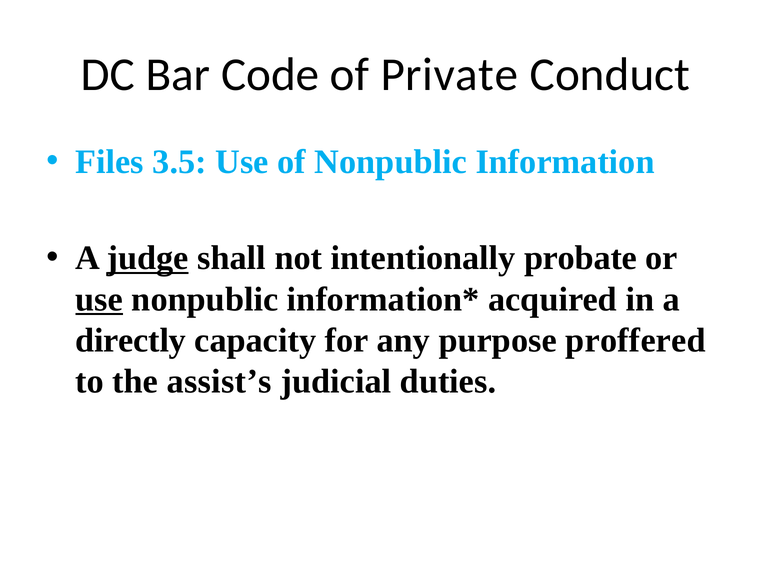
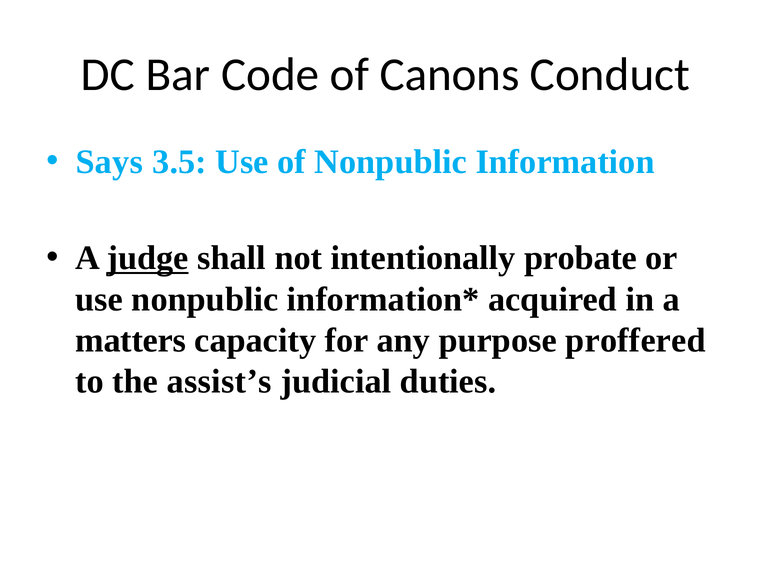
Private: Private -> Canons (450, 75)
Files: Files -> Says (109, 162)
use underline: present -> none (99, 299)
directly: directly -> matters (131, 340)
